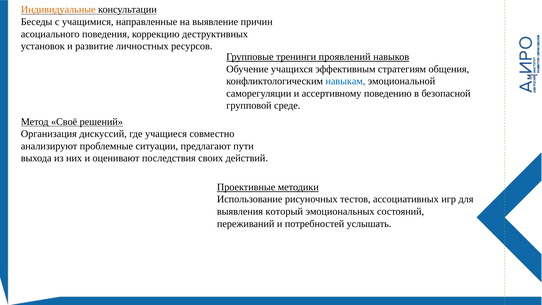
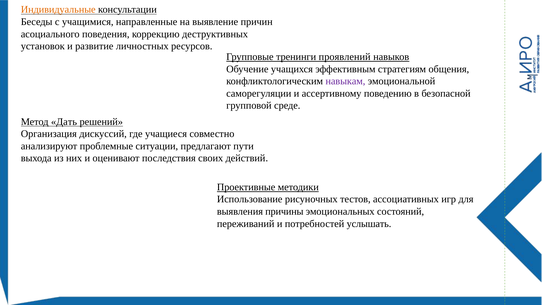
навыкам colour: blue -> purple (345, 81)
Своё: Своё -> Дать (64, 122)
который: который -> причины (284, 211)
